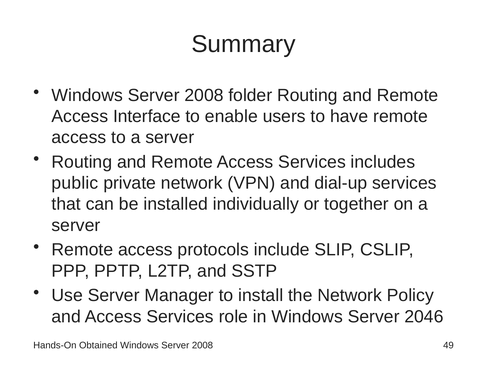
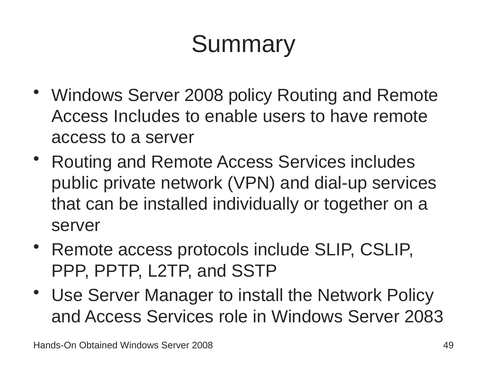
2008 folder: folder -> policy (250, 95)
Access Interface: Interface -> Includes (147, 116)
2046: 2046 -> 2083 (424, 317)
